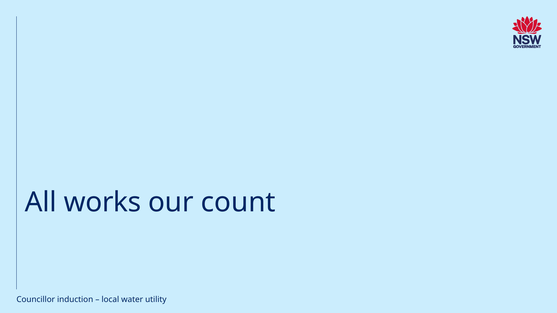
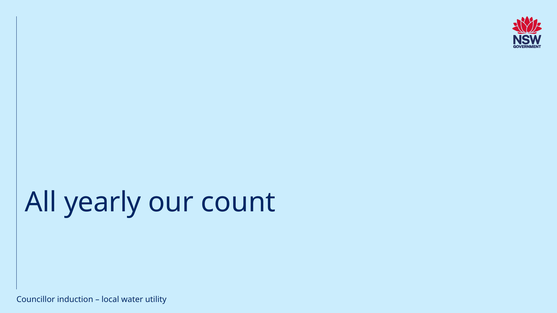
works: works -> yearly (103, 202)
